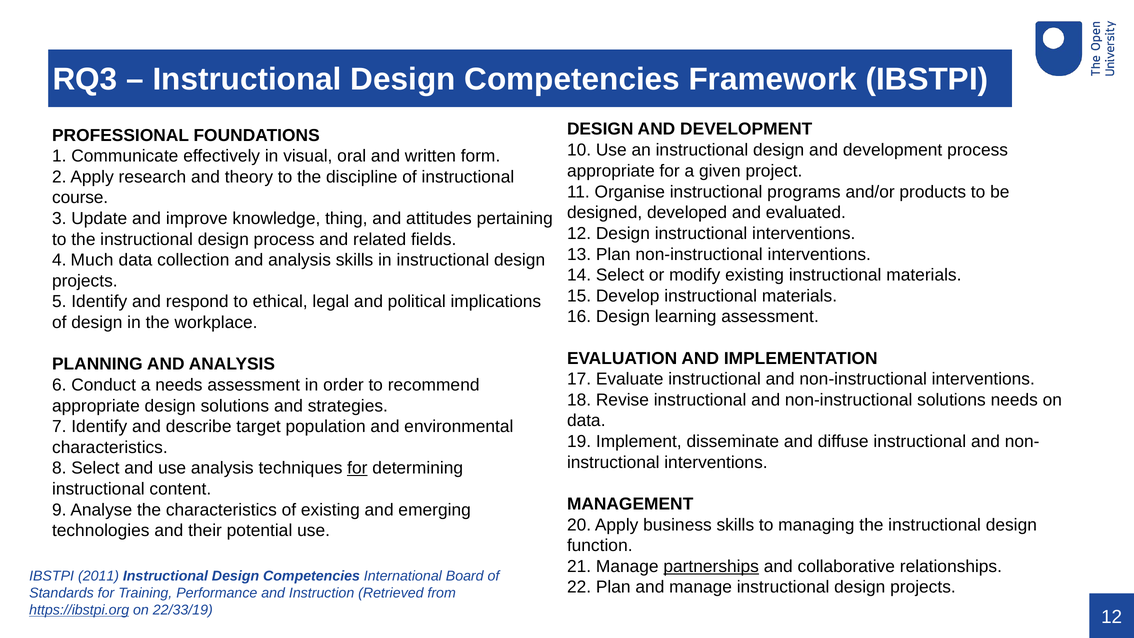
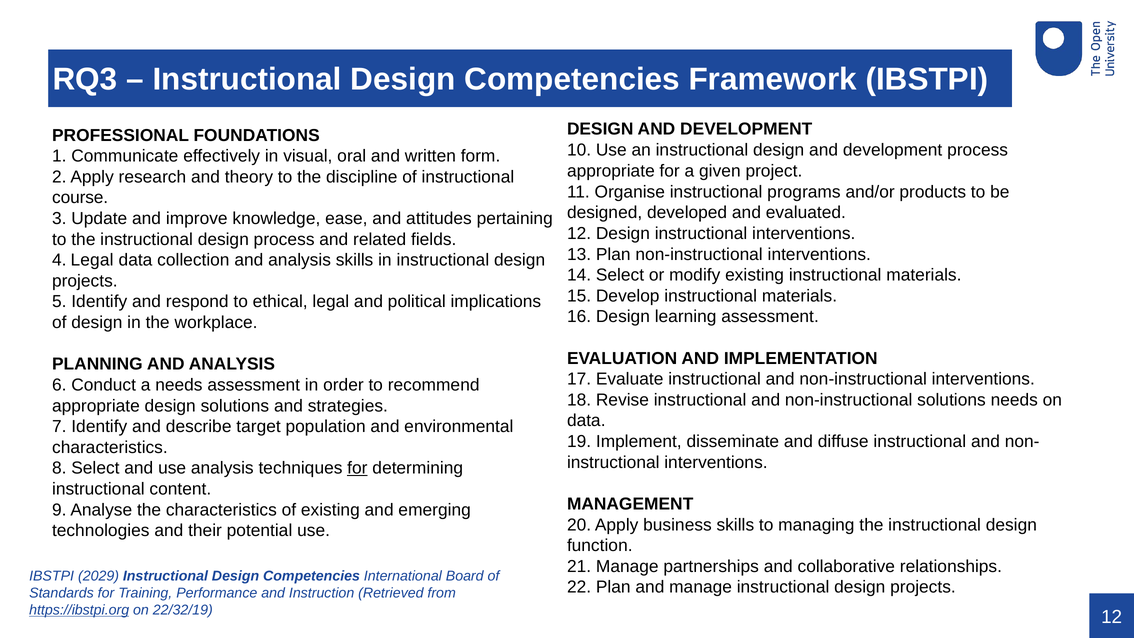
thing: thing -> ease (346, 218)
4 Much: Much -> Legal (92, 260)
partnerships underline: present -> none (711, 566)
2011: 2011 -> 2029 (99, 576)
22/33/19: 22/33/19 -> 22/32/19 (183, 610)
